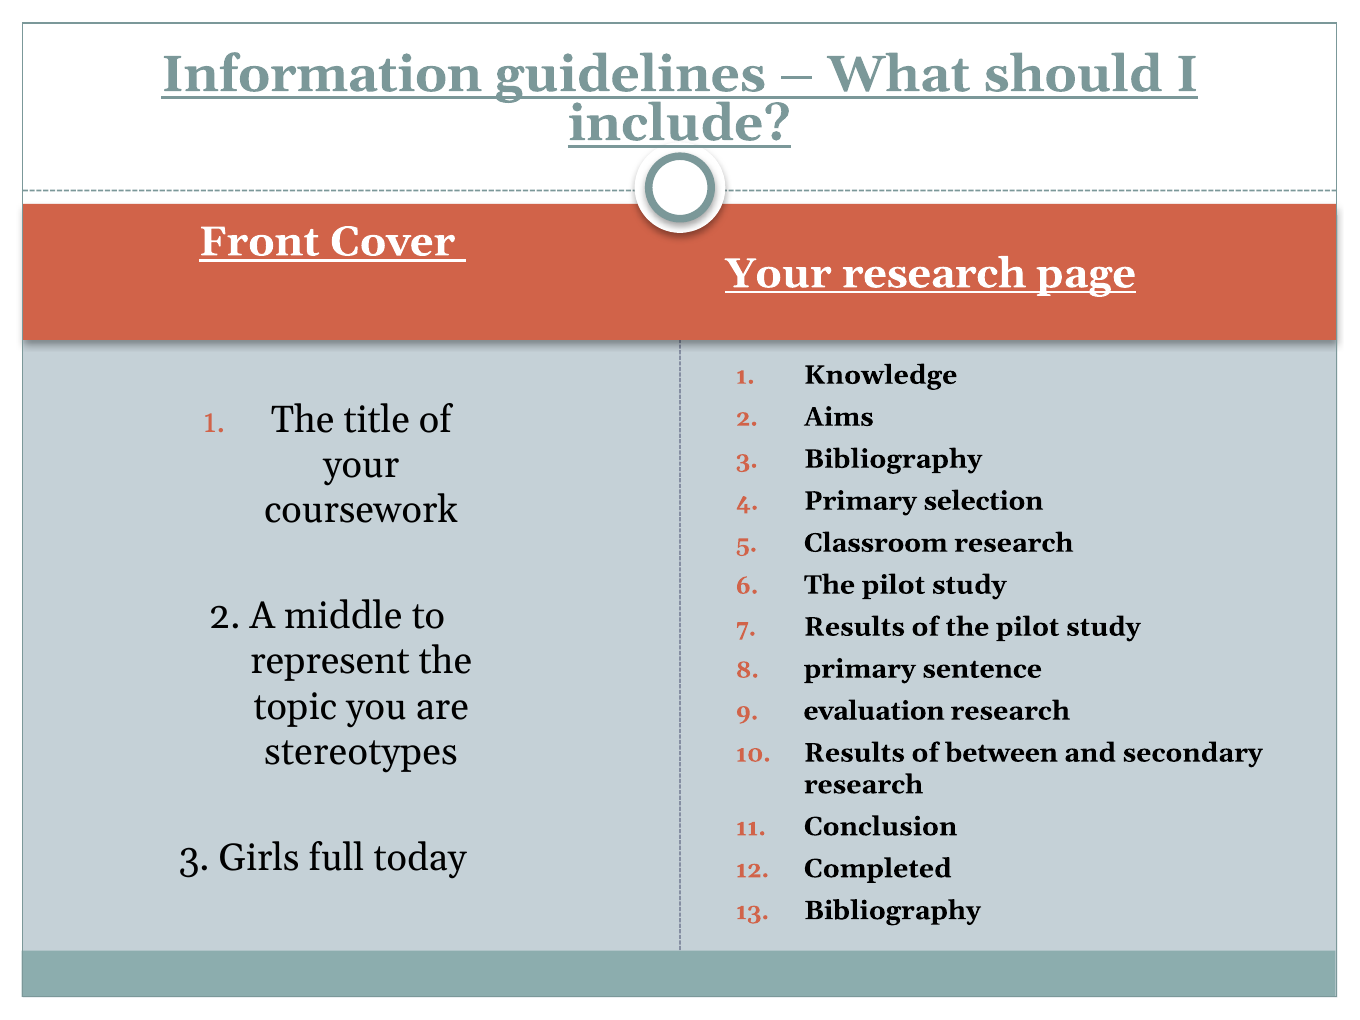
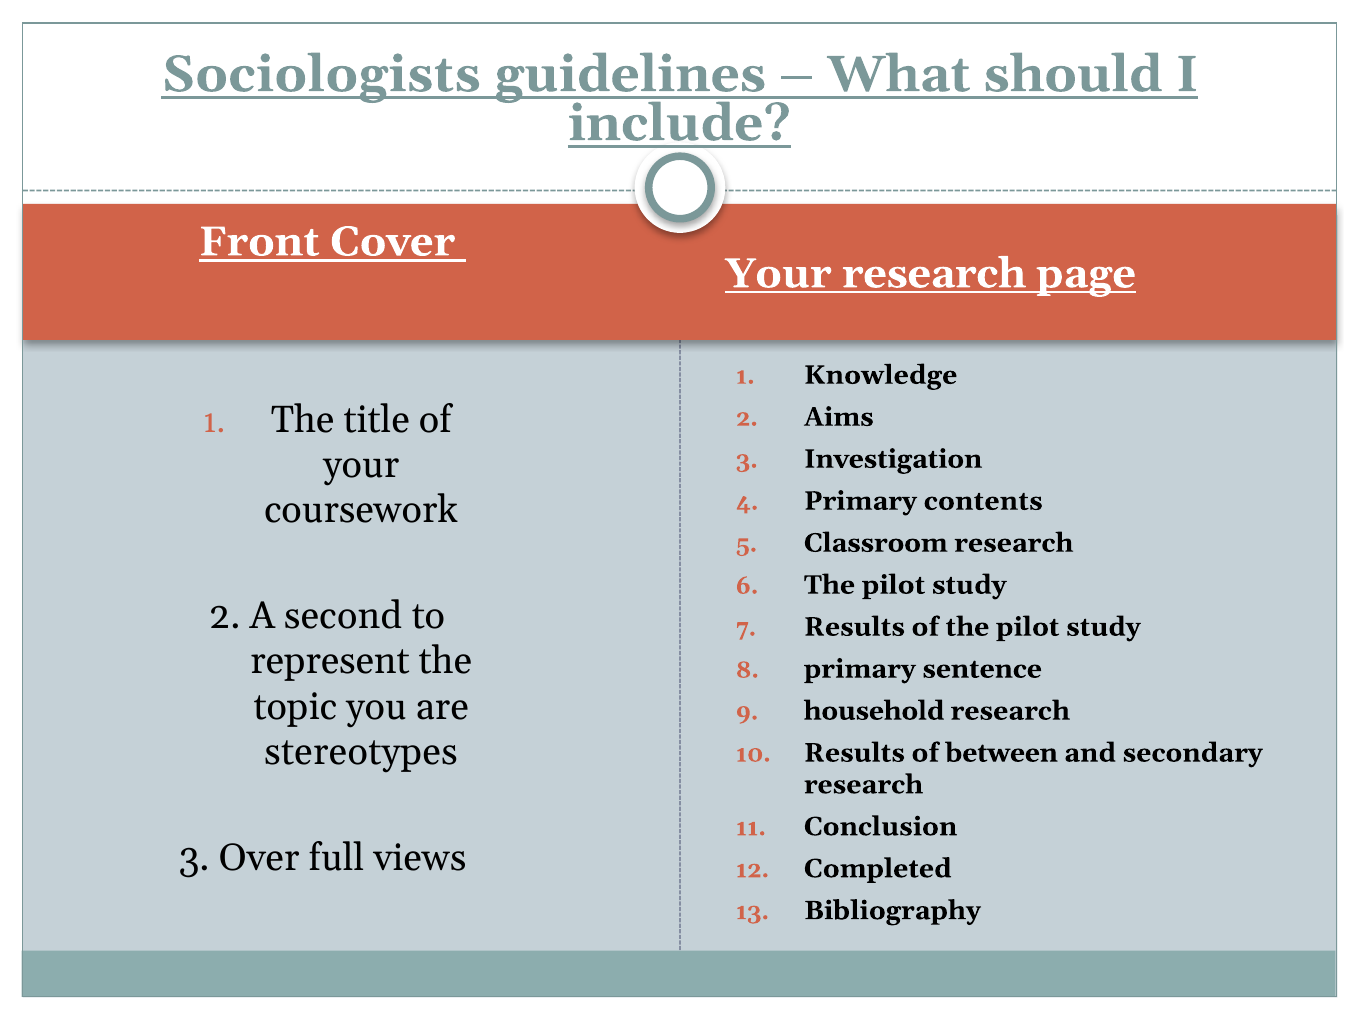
Information: Information -> Sociologists (321, 74)
3 Bibliography: Bibliography -> Investigation (893, 459)
selection: selection -> contents (983, 501)
middle: middle -> second (343, 616)
evaluation: evaluation -> household (874, 711)
Girls: Girls -> Over (259, 858)
today: today -> views (420, 858)
